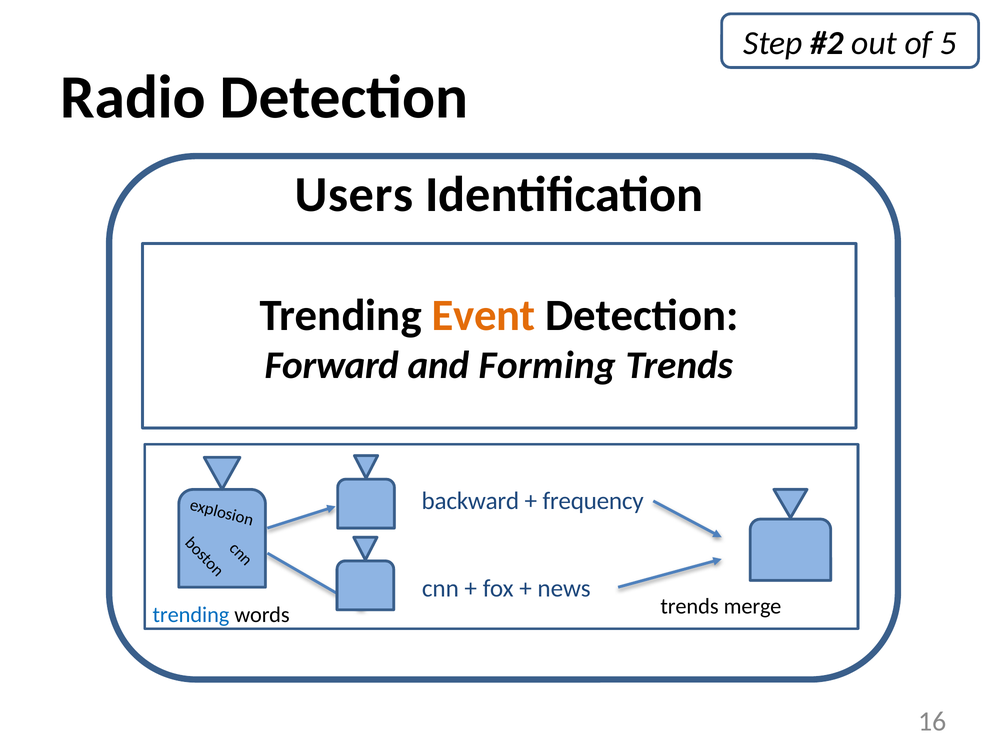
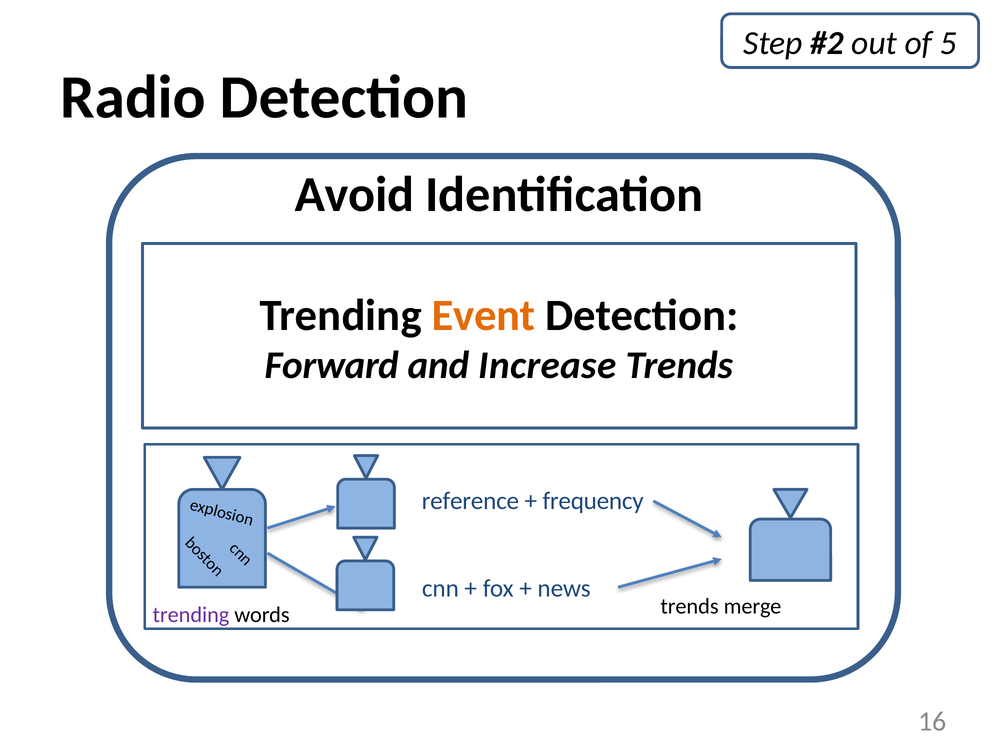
Users: Users -> Avoid (354, 195)
Forming: Forming -> Increase (547, 365)
backward: backward -> reference (470, 501)
trending colour: blue -> purple (191, 615)
